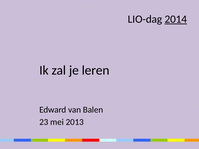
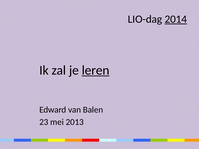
leren underline: none -> present (96, 70)
